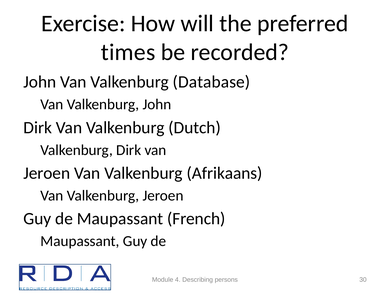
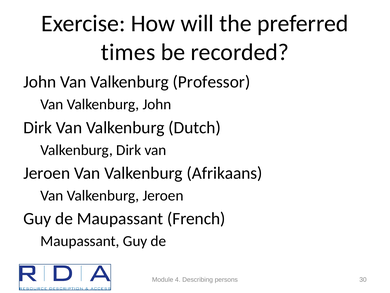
Database: Database -> Professor (212, 82)
